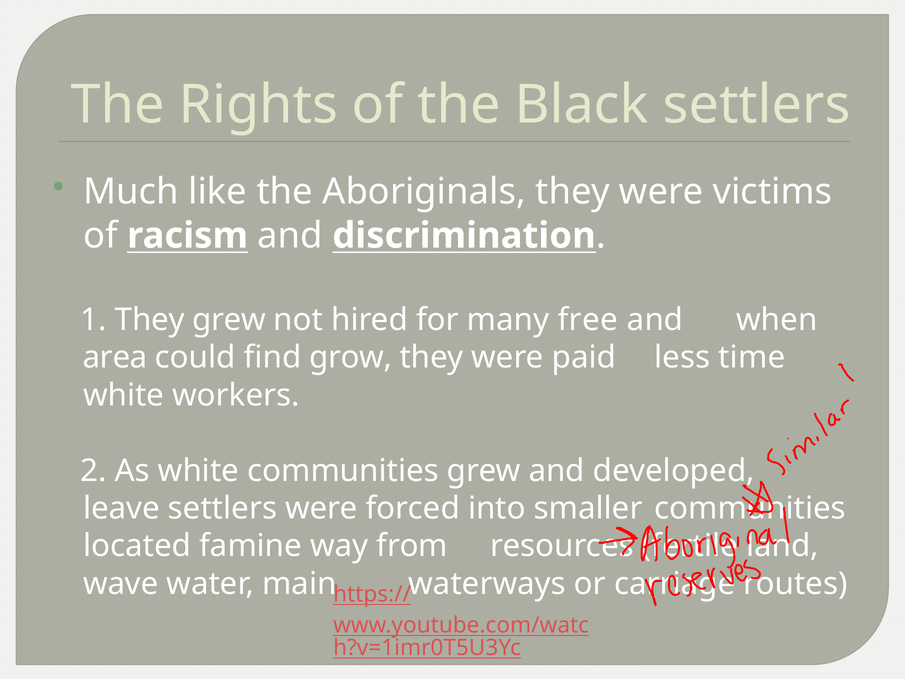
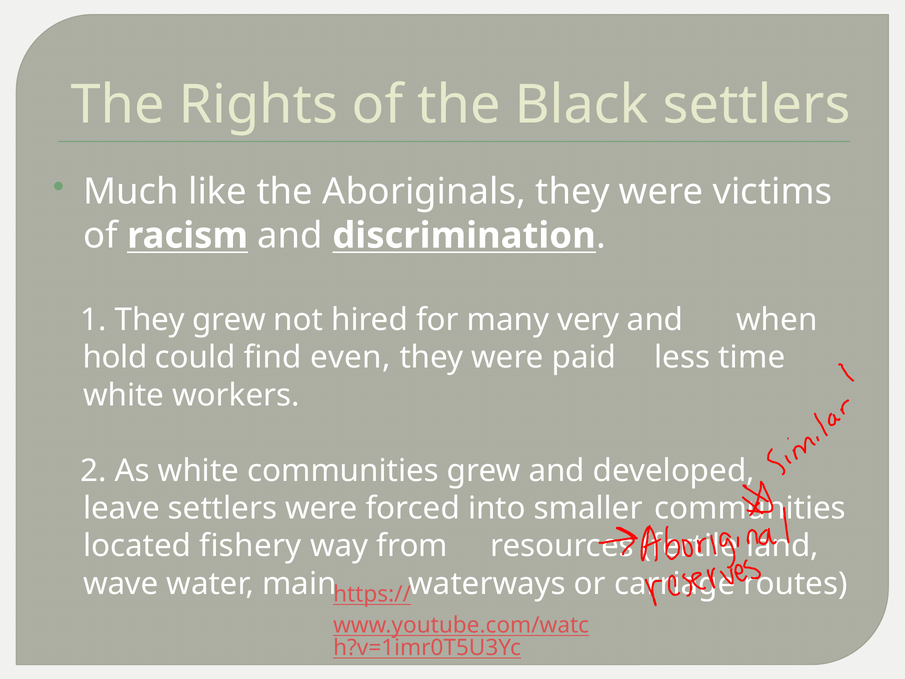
free: free -> very (588, 320)
area: area -> hold (115, 357)
grow: grow -> even (350, 357)
famine: famine -> fishery (250, 546)
